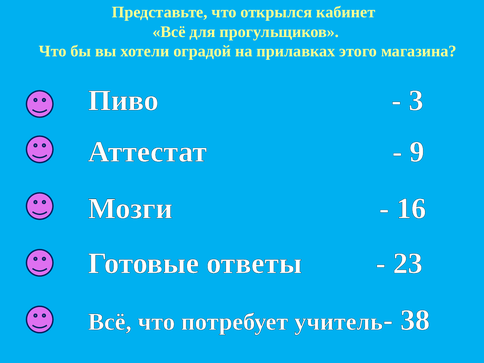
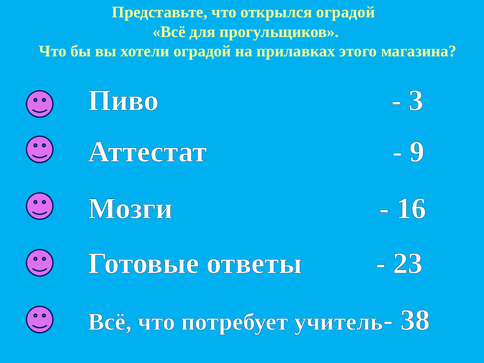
открылся кабинет: кабинет -> оградой (346, 12)
